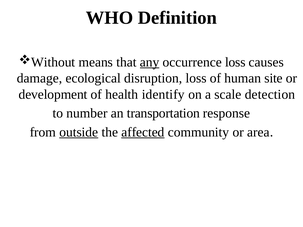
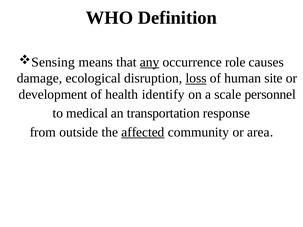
Without: Without -> Sensing (53, 62)
occurrence loss: loss -> role (235, 62)
loss underline: none -> present (196, 78)
detection: detection -> personnel (270, 95)
number: number -> medical (87, 113)
outside underline: present -> none (79, 132)
